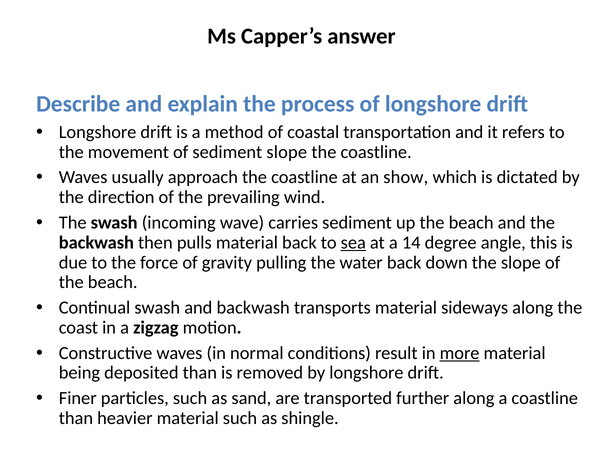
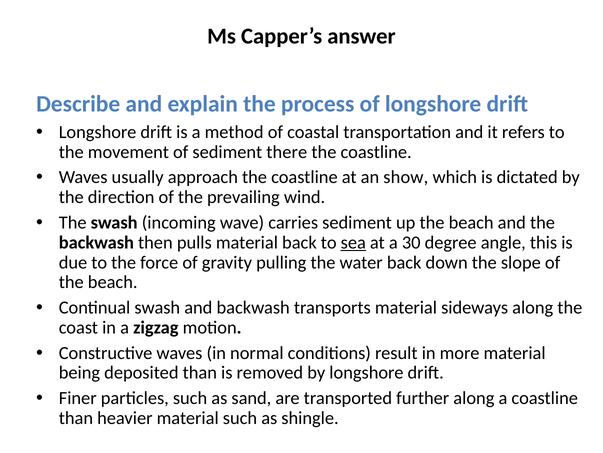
sediment slope: slope -> there (287, 152)
14: 14 -> 30 (411, 242)
more underline: present -> none (460, 352)
